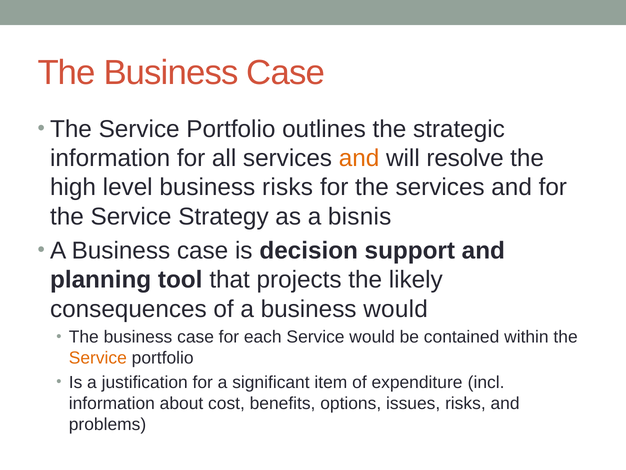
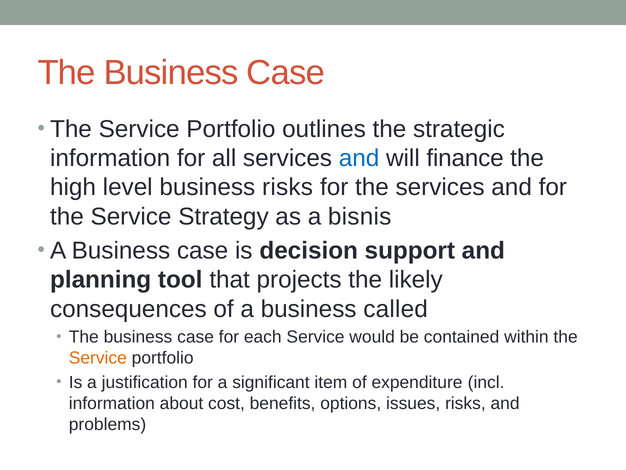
and colour: orange -> blue (359, 158)
resolve: resolve -> finance (465, 158)
business would: would -> called (396, 309)
